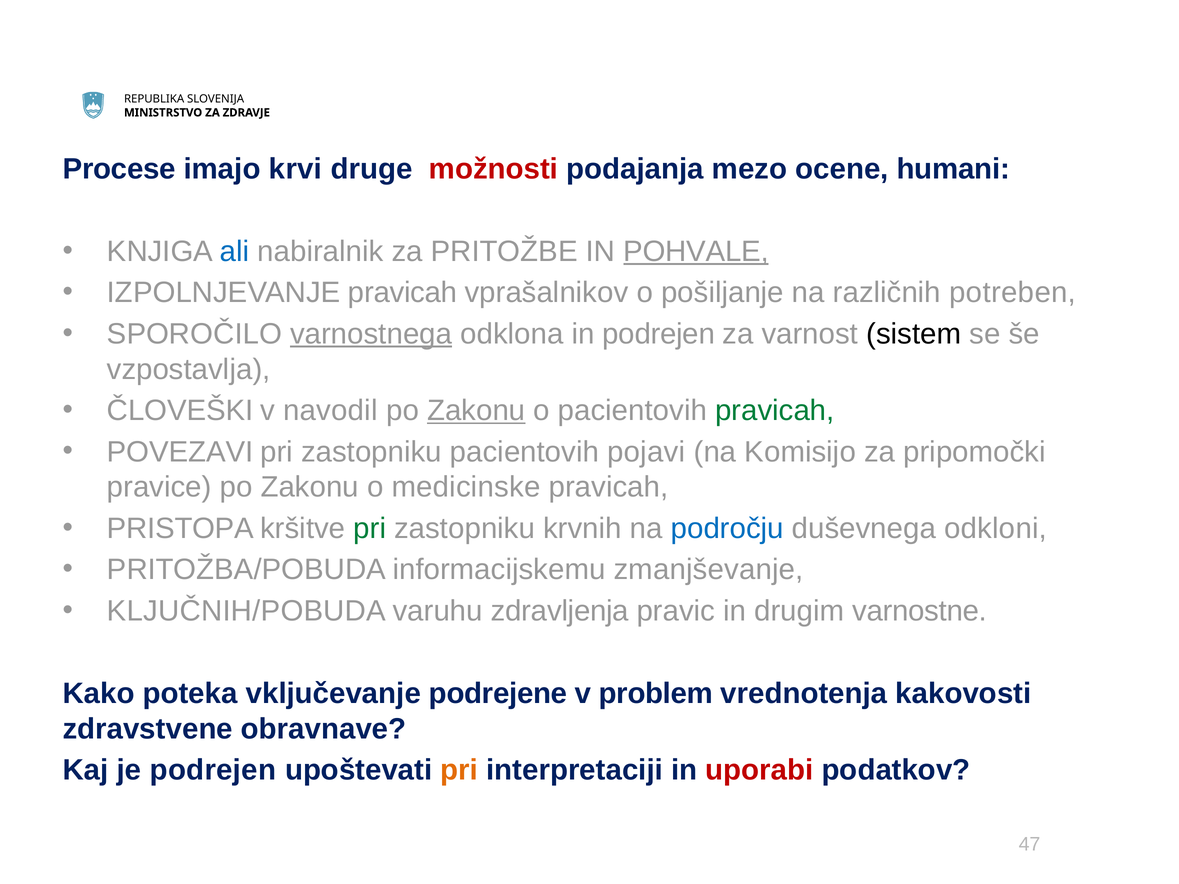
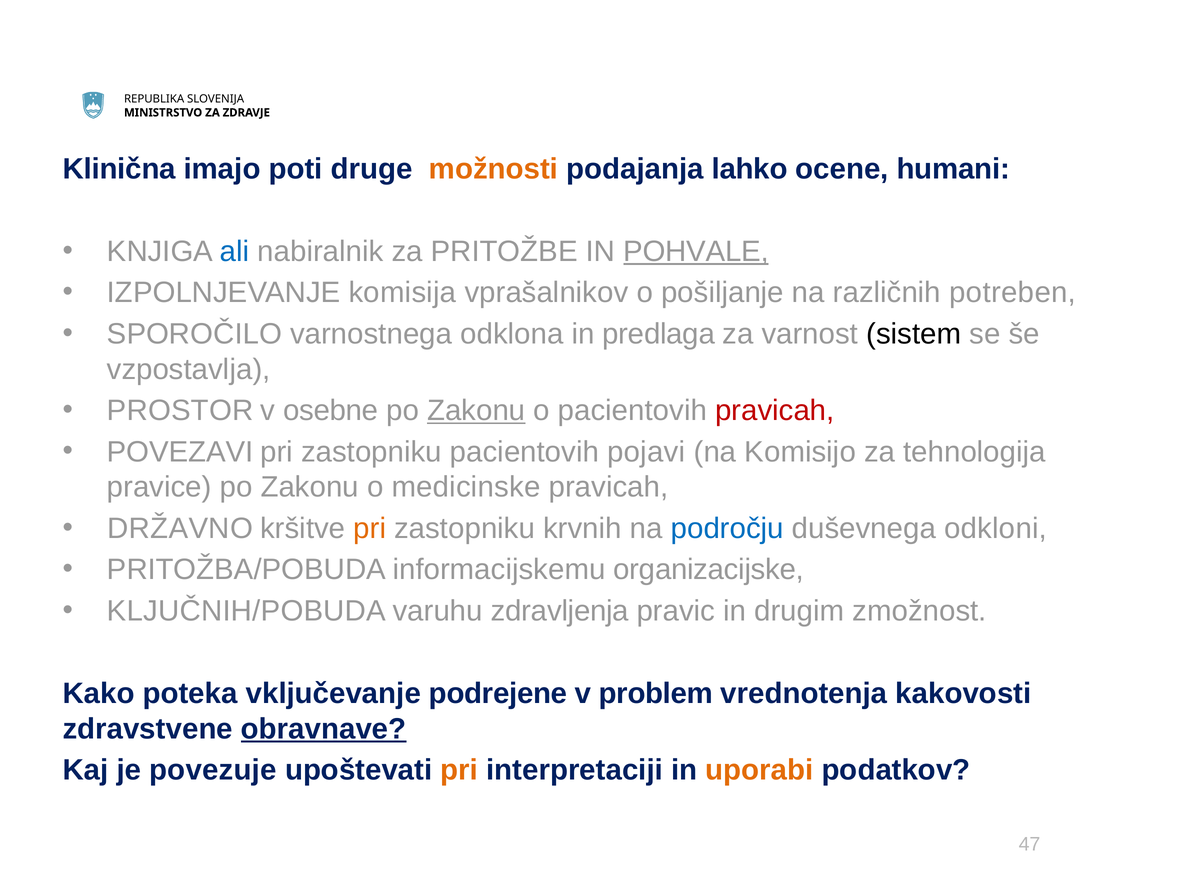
Procese: Procese -> Klinična (119, 169)
krvi: krvi -> poti (296, 169)
možnosti colour: red -> orange (493, 169)
mezo: mezo -> lahko (750, 169)
IZPOLNJEVANJE pravicah: pravicah -> komisija (402, 293)
varnostnega underline: present -> none (371, 334)
in podrejen: podrejen -> predlaga (659, 334)
ČLOVEŠKI: ČLOVEŠKI -> PROSTOR (180, 411)
navodil: navodil -> osebne (331, 411)
pravicah colour: green -> red (775, 411)
pripomočki: pripomočki -> tehnologija (974, 452)
PRISTOPA: PRISTOPA -> DRŽAVNO (180, 529)
pri colour: green -> orange (370, 529)
zmanjševanje: zmanjševanje -> organizacijske (709, 570)
varnostne: varnostne -> zmožnost (920, 611)
obravnave underline: none -> present (324, 729)
je podrejen: podrejen -> povezuje (213, 770)
uporabi colour: red -> orange (759, 770)
